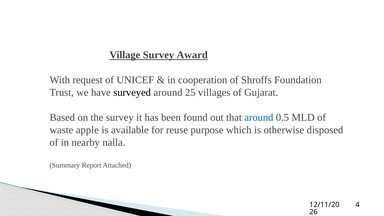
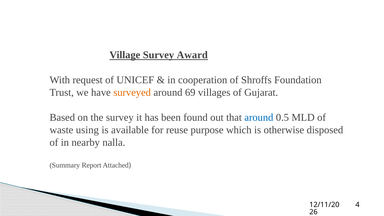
surveyed colour: black -> orange (132, 92)
25: 25 -> 69 (190, 92)
apple: apple -> using (87, 130)
